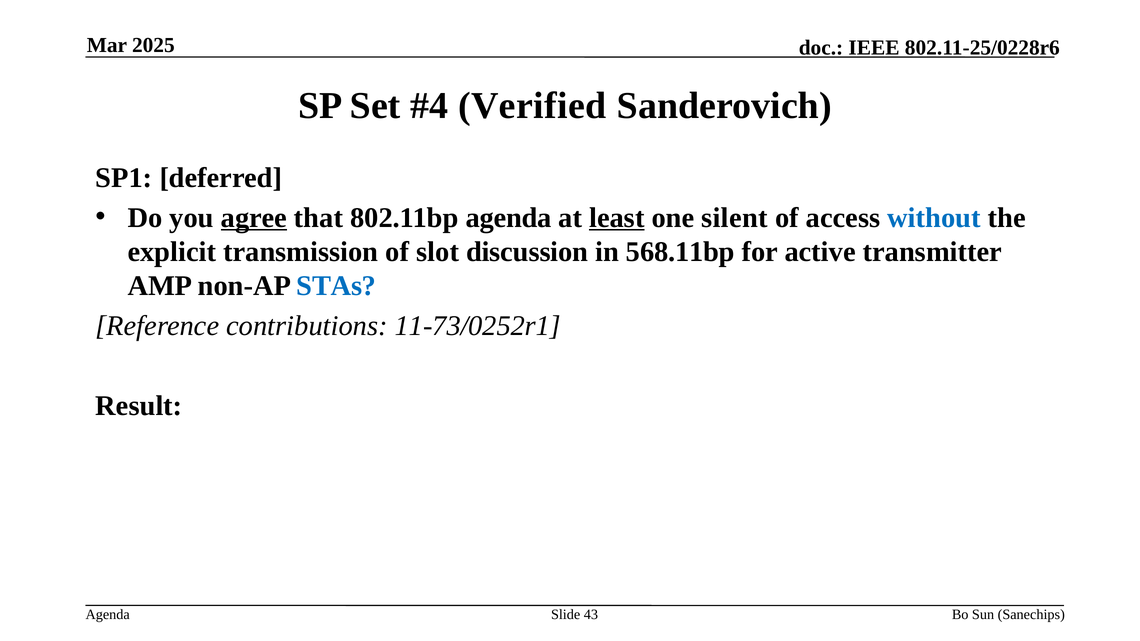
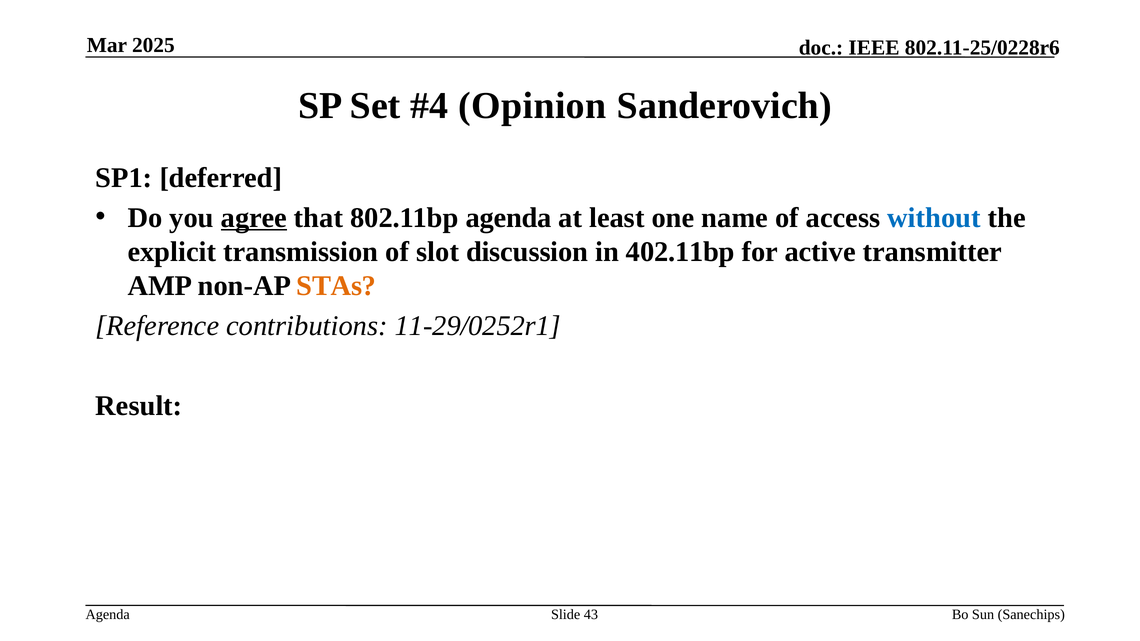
Verified: Verified -> Opinion (532, 106)
least underline: present -> none (617, 218)
silent: silent -> name (735, 218)
568.11bp: 568.11bp -> 402.11bp (680, 252)
STAs colour: blue -> orange (336, 286)
11-73/0252r1: 11-73/0252r1 -> 11-29/0252r1 (478, 326)
